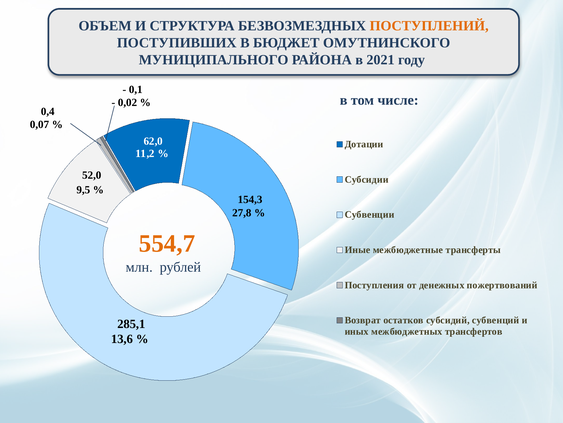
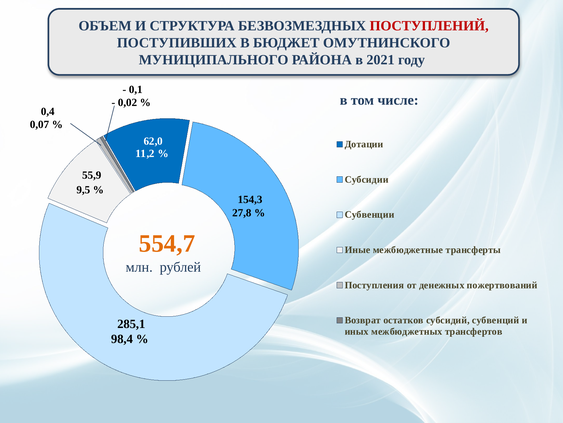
ПОСТУПЛЕНИЙ colour: orange -> red (429, 26)
52,0: 52,0 -> 55,9 (92, 175)
13,6: 13,6 -> 98,4 (122, 338)
